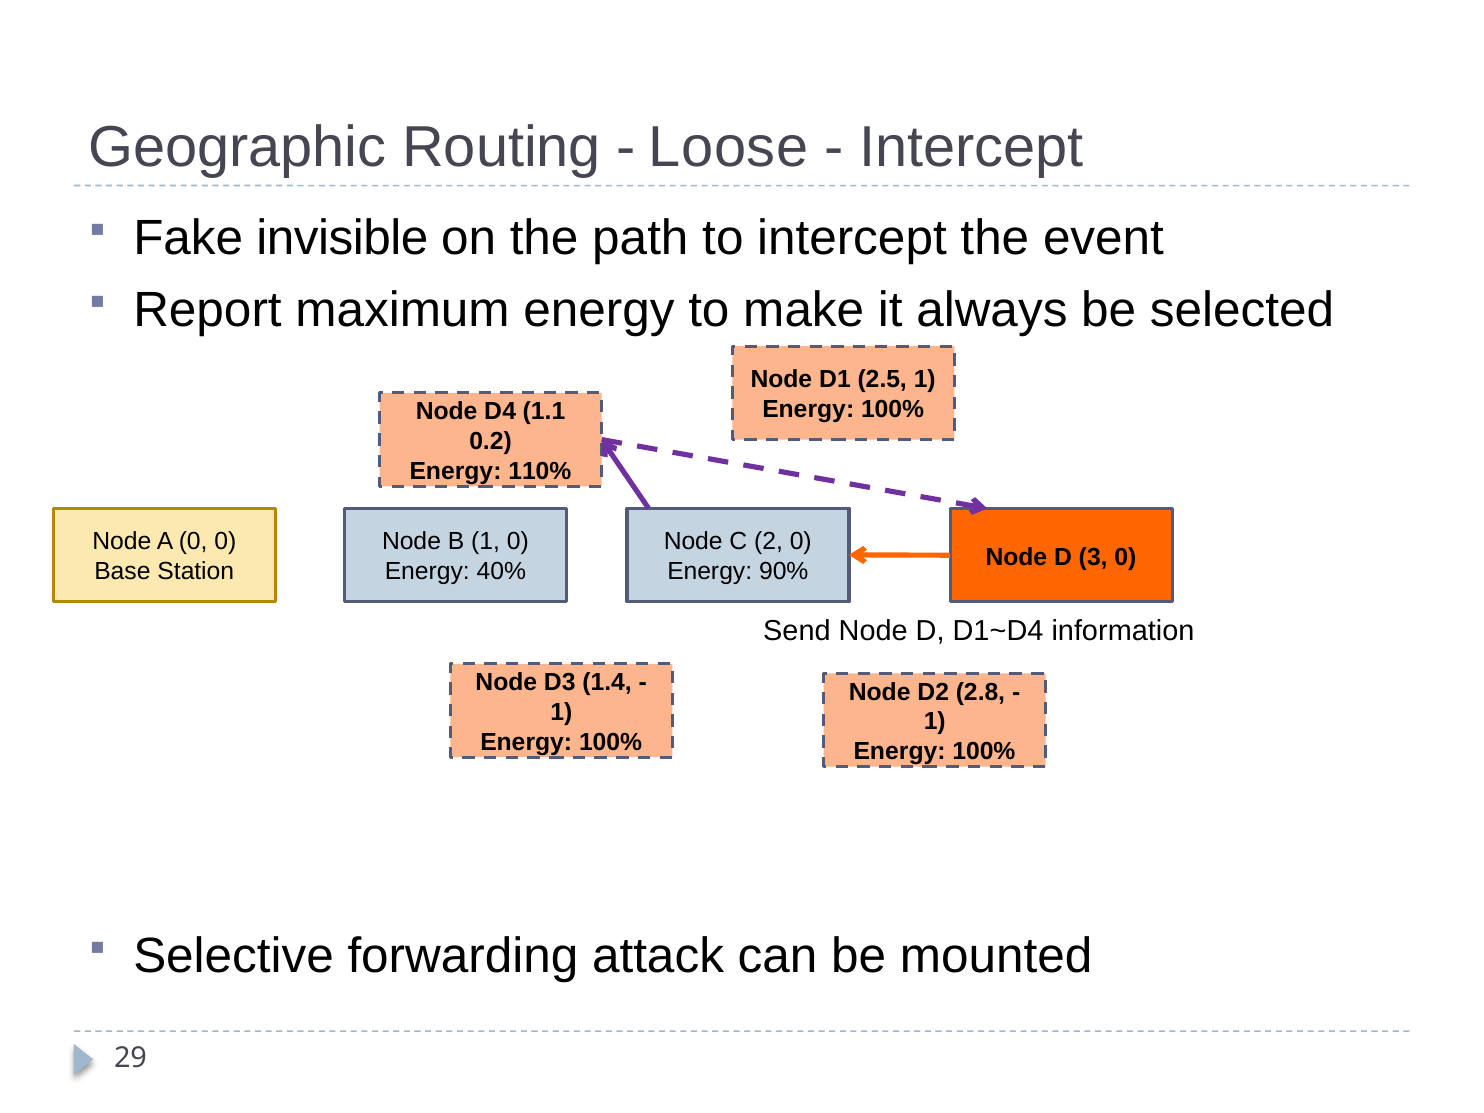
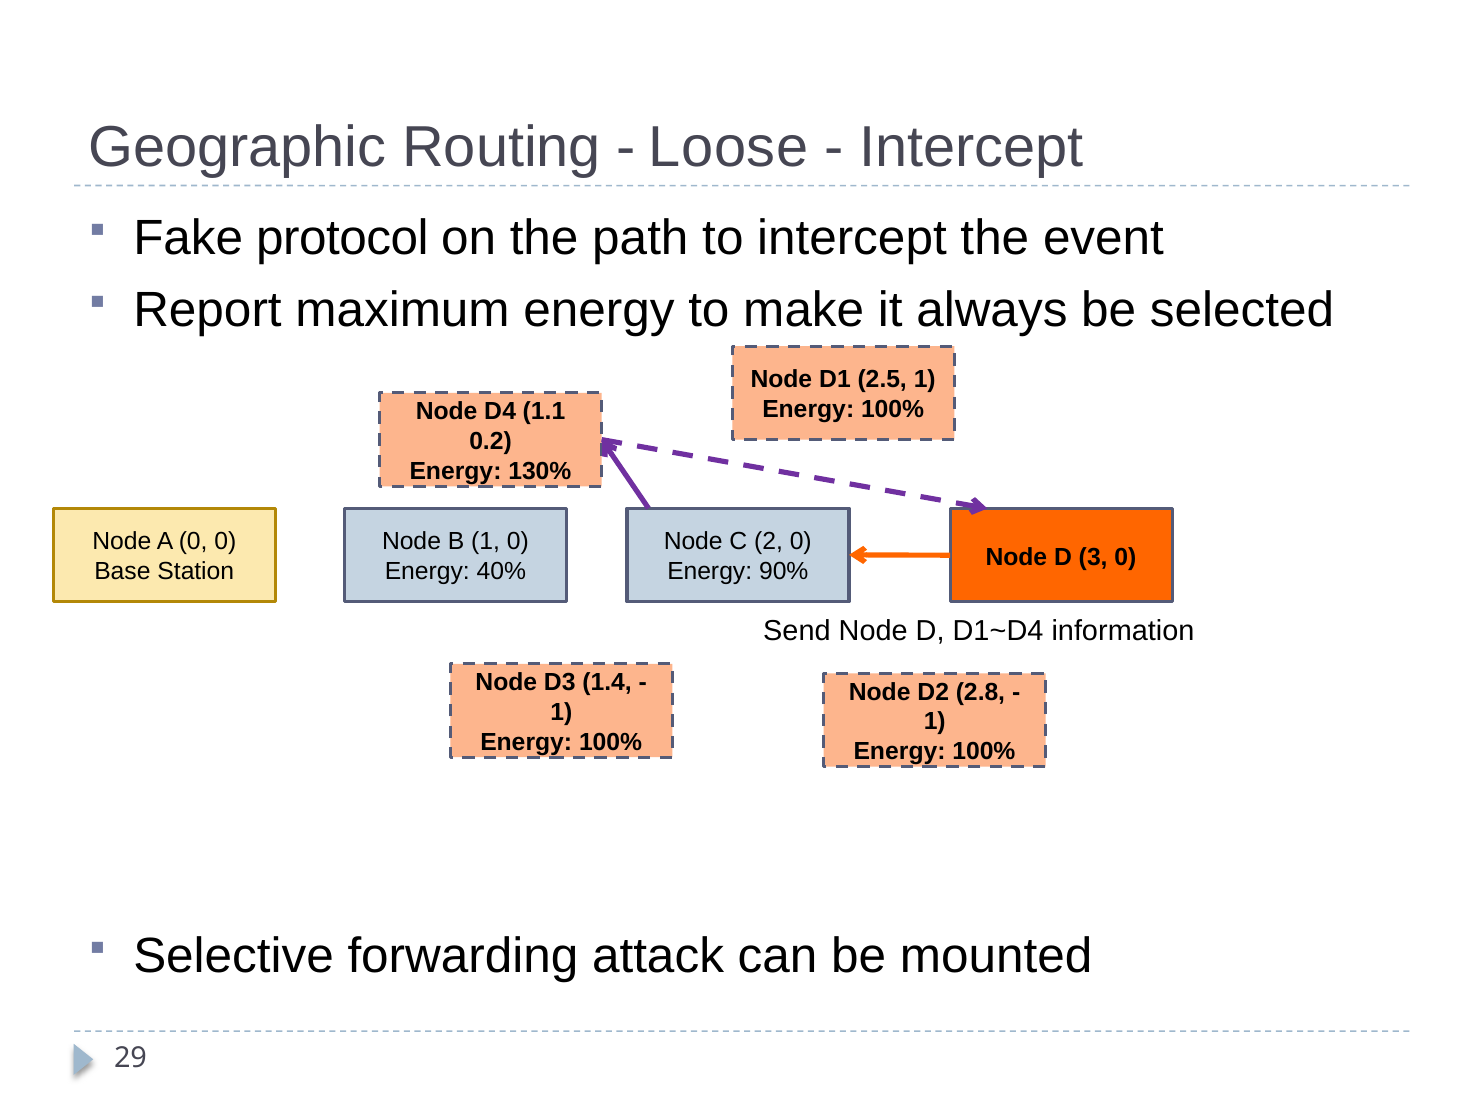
invisible: invisible -> protocol (342, 238)
110%: 110% -> 130% (540, 471)
